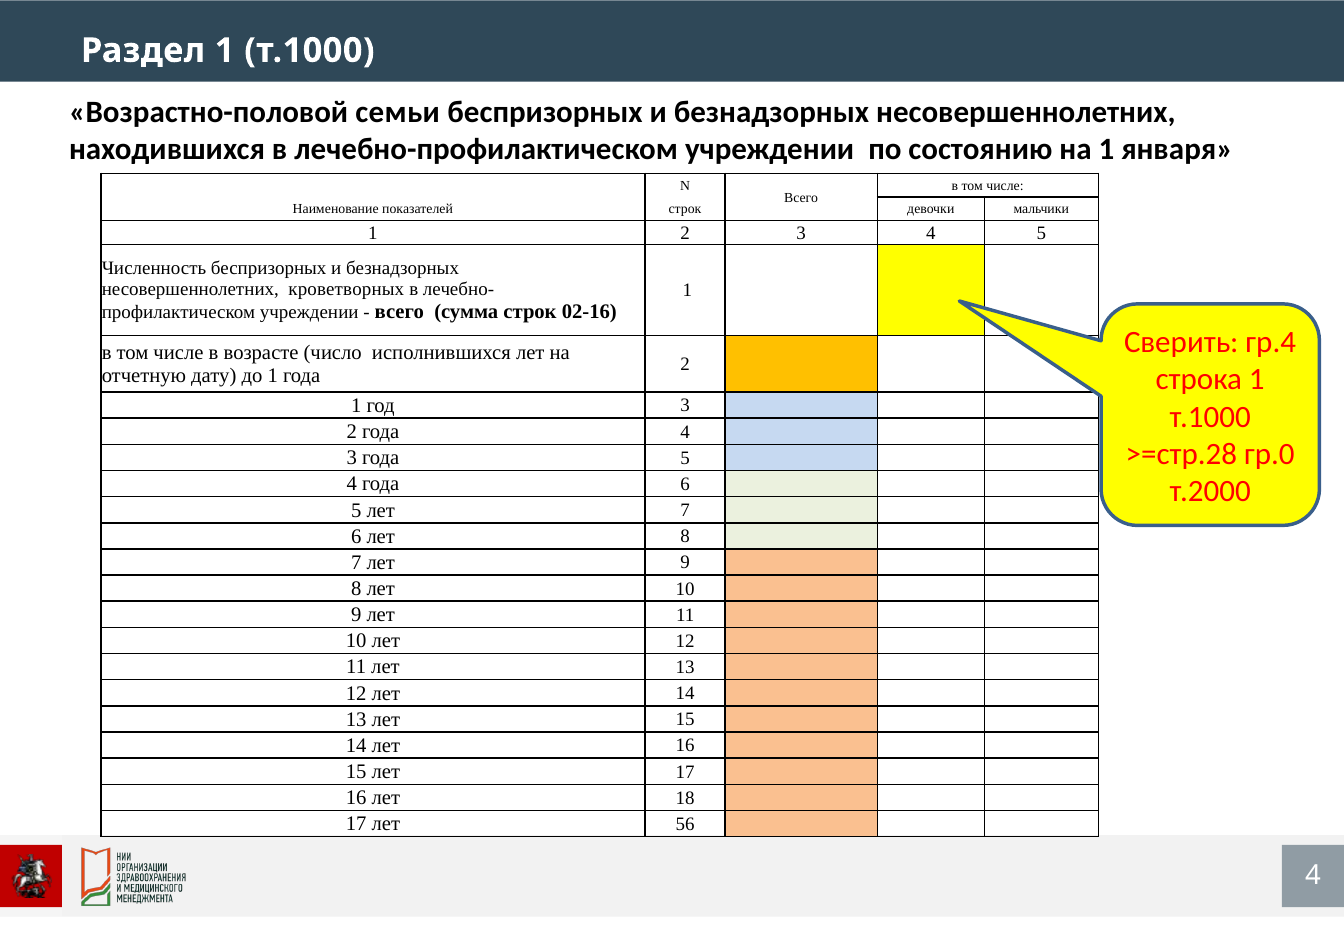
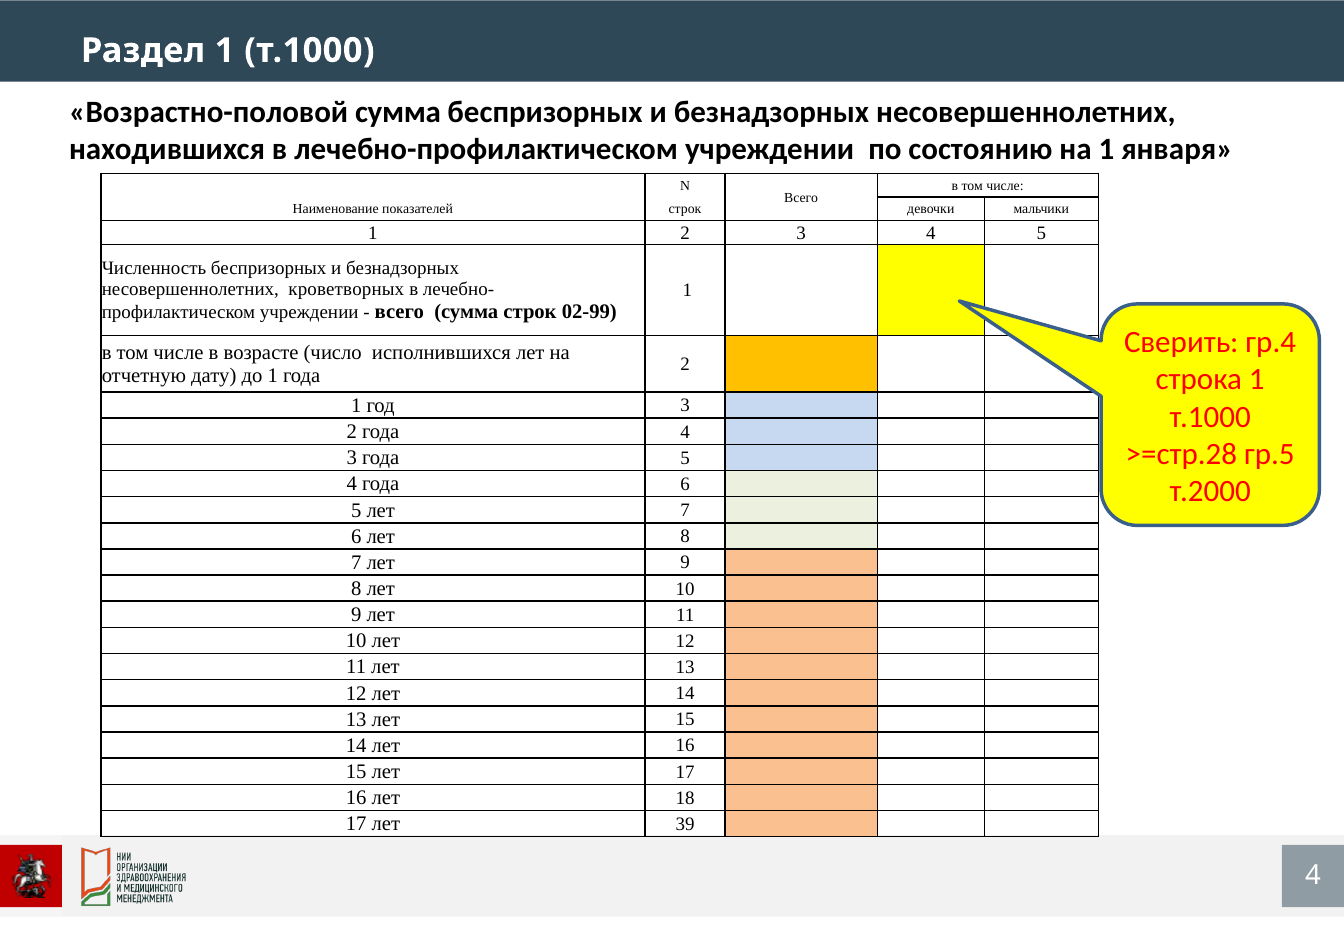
Возрастно-половой семьи: семьи -> сумма (398, 112)
02-16: 02-16 -> 02-99 (589, 311)
гр.0: гр.0 -> гр.5 (1269, 454)
56: 56 -> 39 (685, 824)
